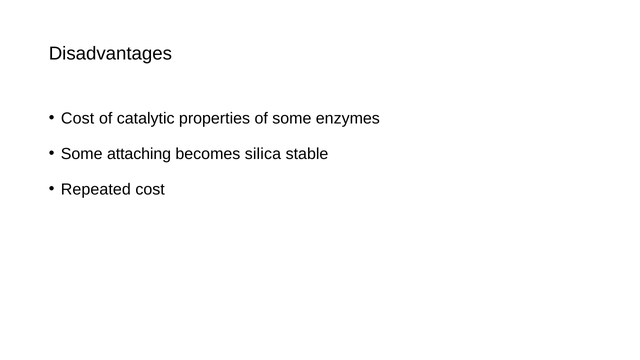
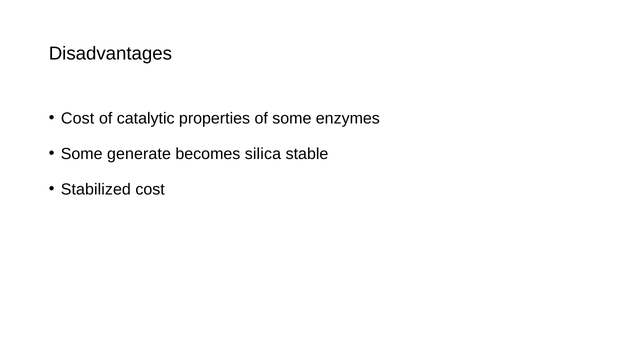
attaching: attaching -> generate (139, 154)
Repeated: Repeated -> Stabilized (96, 189)
